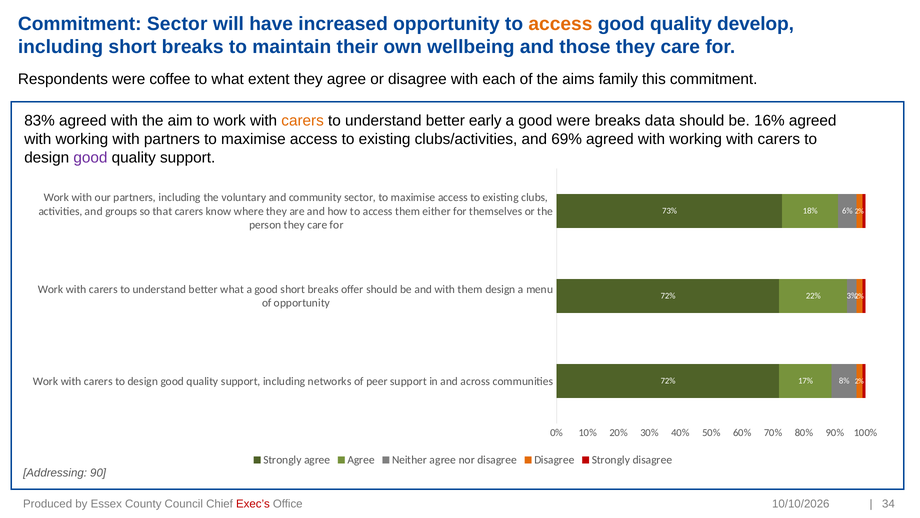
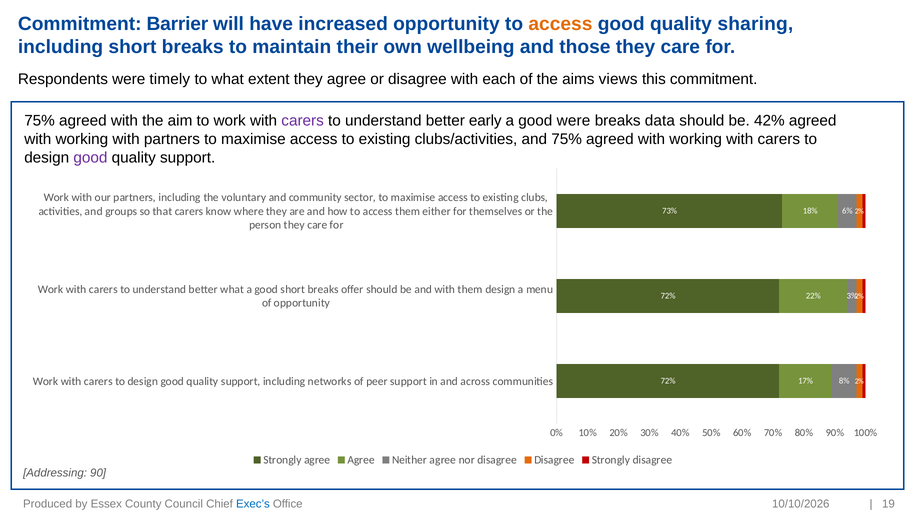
Commitment Sector: Sector -> Barrier (177, 24)
develop: develop -> sharing (755, 24)
coffee: coffee -> timely (170, 79)
family: family -> views (618, 79)
83%: 83% -> 75% (40, 121)
carers colour: orange -> purple (303, 121)
16%: 16% -> 42% (769, 121)
and 69%: 69% -> 75% (567, 139)
Exec’s colour: red -> blue (253, 503)
34: 34 -> 19 (888, 503)
